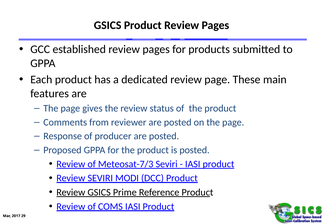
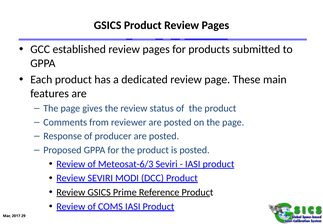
Meteosat-7/3: Meteosat-7/3 -> Meteosat-6/3 (126, 164)
